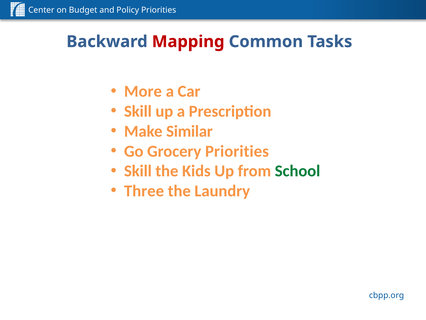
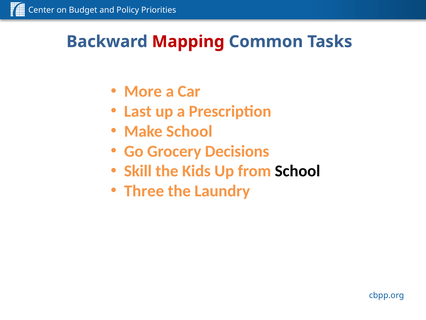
Skill: Skill -> Last (138, 111)
Make Similar: Similar -> School (189, 131)
Grocery Priorities: Priorities -> Decisions (237, 151)
School colour: green -> black (298, 171)
